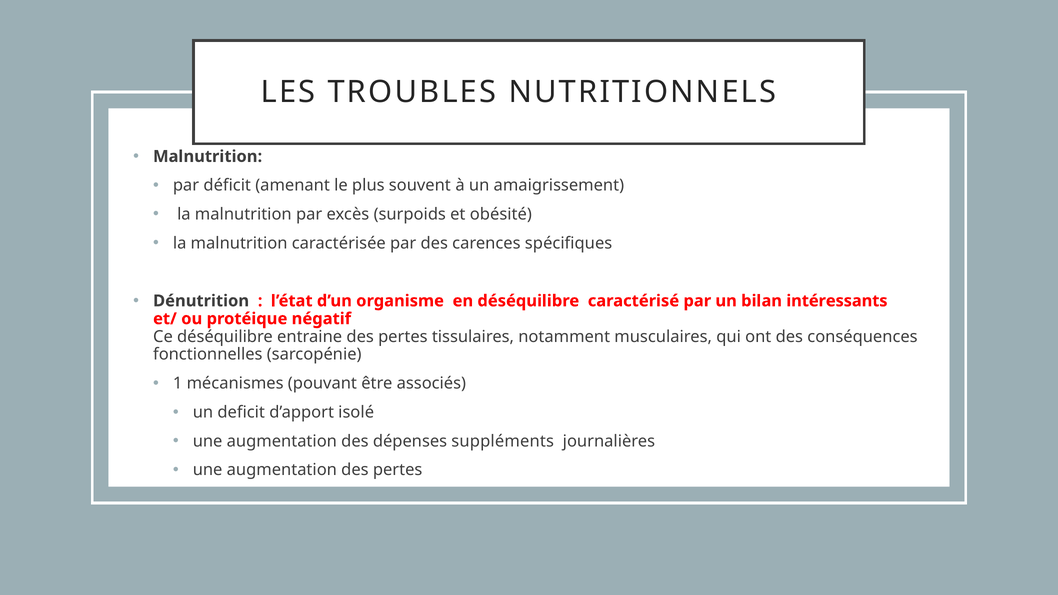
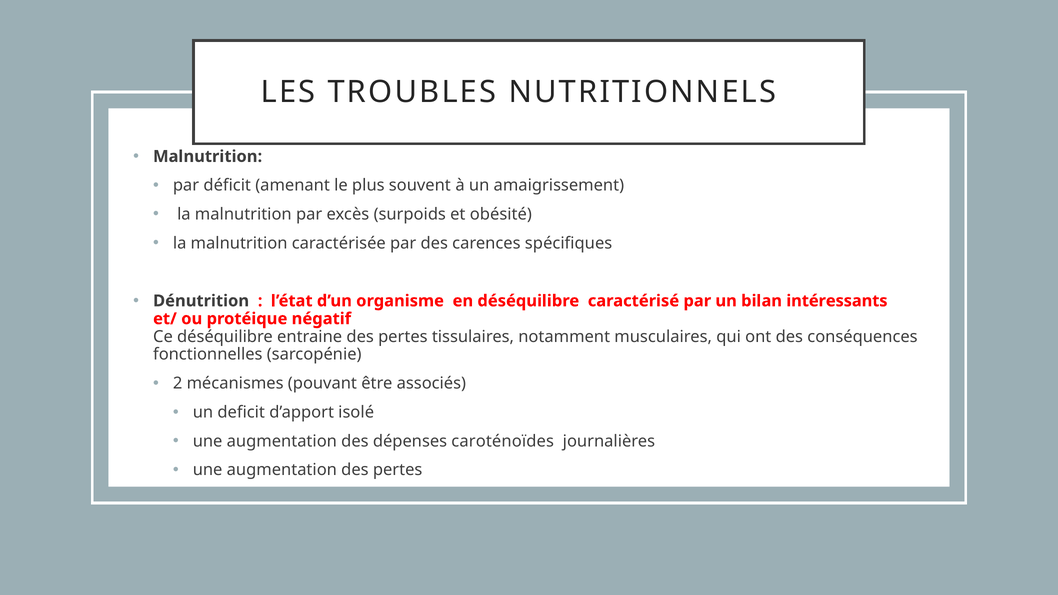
1: 1 -> 2 (178, 383)
suppléments: suppléments -> caroténoïdes (503, 441)
